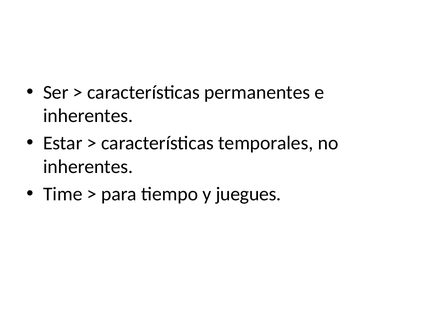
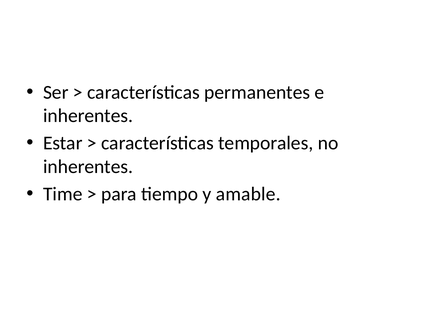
juegues: juegues -> amable (248, 194)
